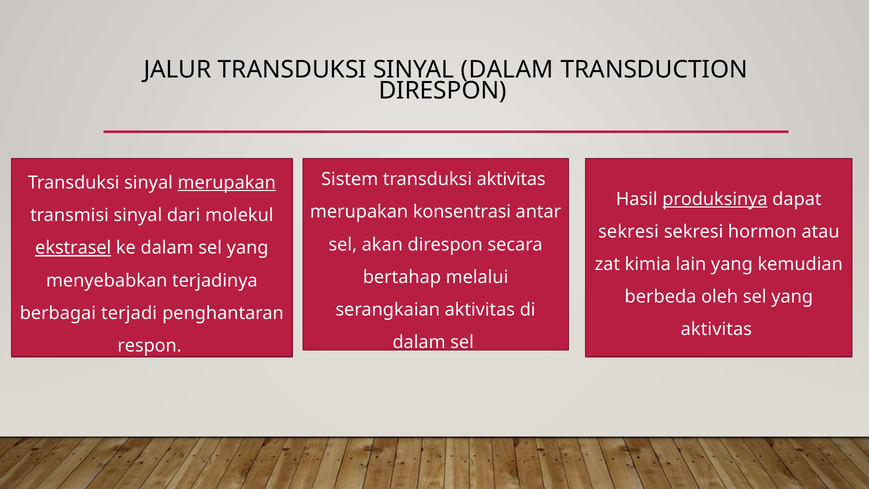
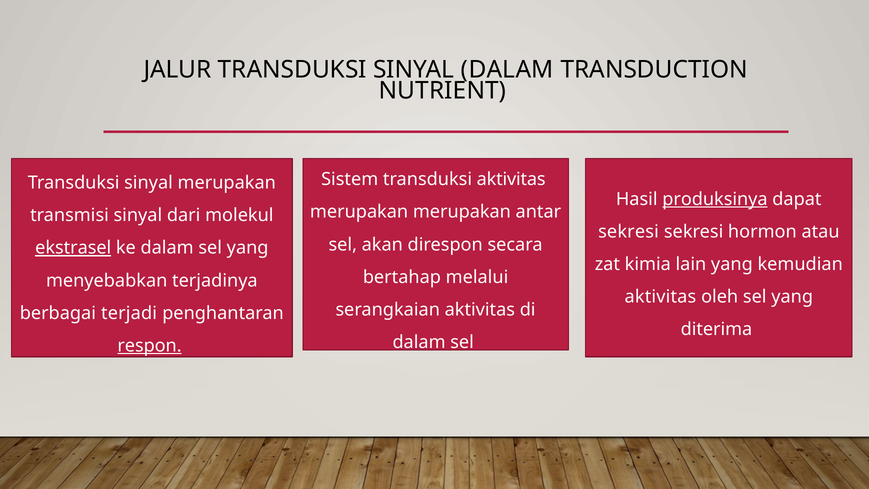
DIRESPON: DIRESPON -> NUTRIENT (442, 91)
merupakan underline: present -> none (227, 183)
merupakan konsentrasi: konsentrasi -> merupakan (462, 212)
berbeda: berbeda -> aktivitas (660, 297)
aktivitas: aktivitas -> diterima (716, 329)
respon underline: none -> present (150, 346)
